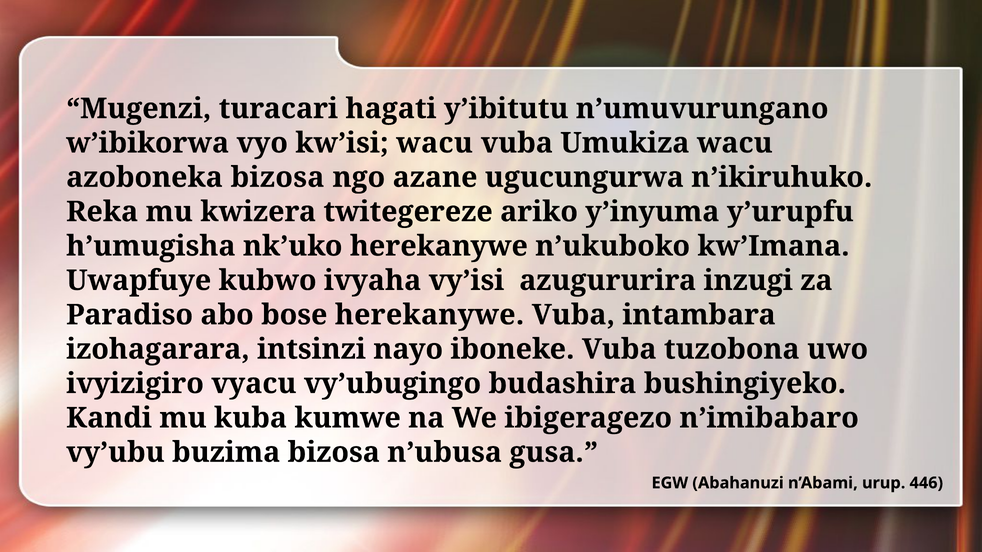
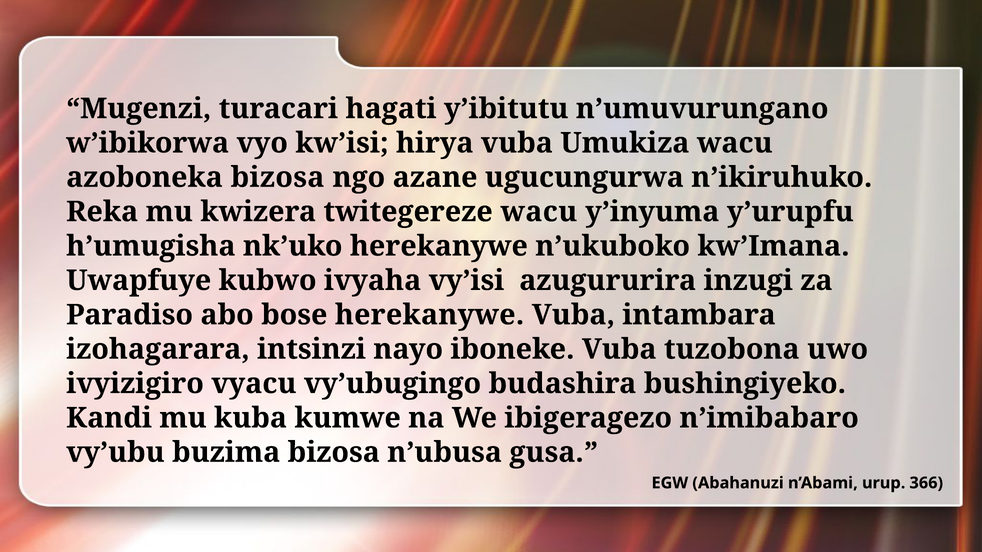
kw’isi wacu: wacu -> hirya (435, 143)
twitegereze ariko: ariko -> wacu (539, 212)
446: 446 -> 366 (926, 483)
